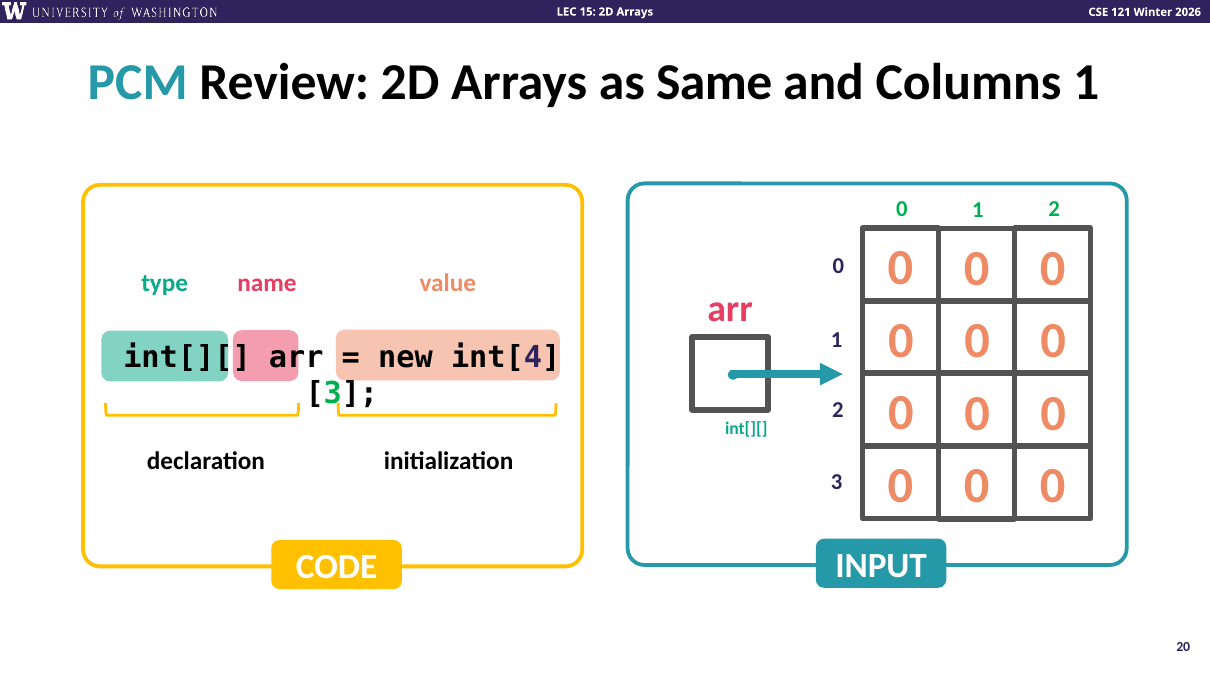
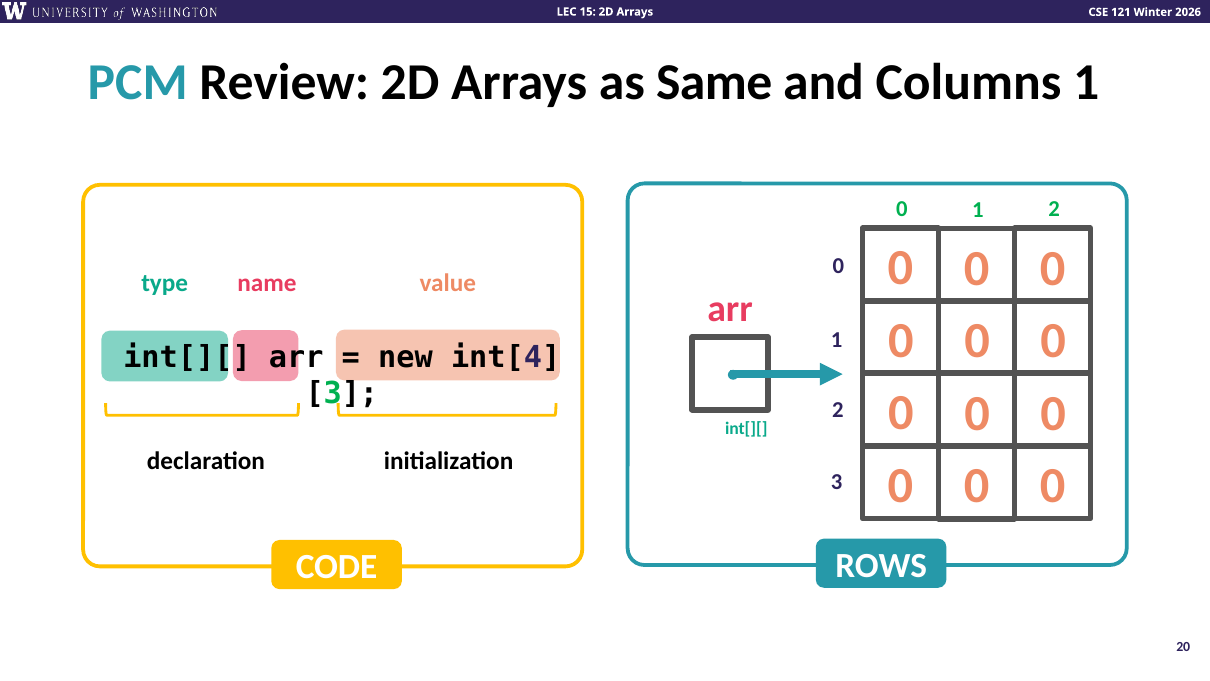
INPUT: INPUT -> ROWS (881, 565)
